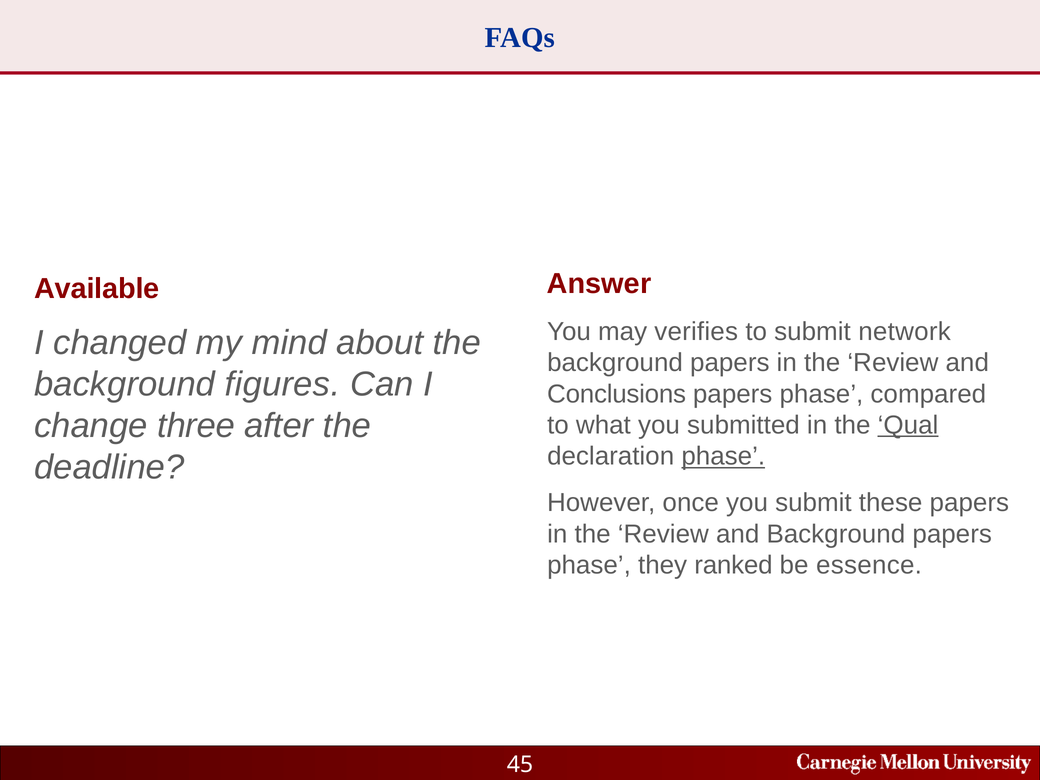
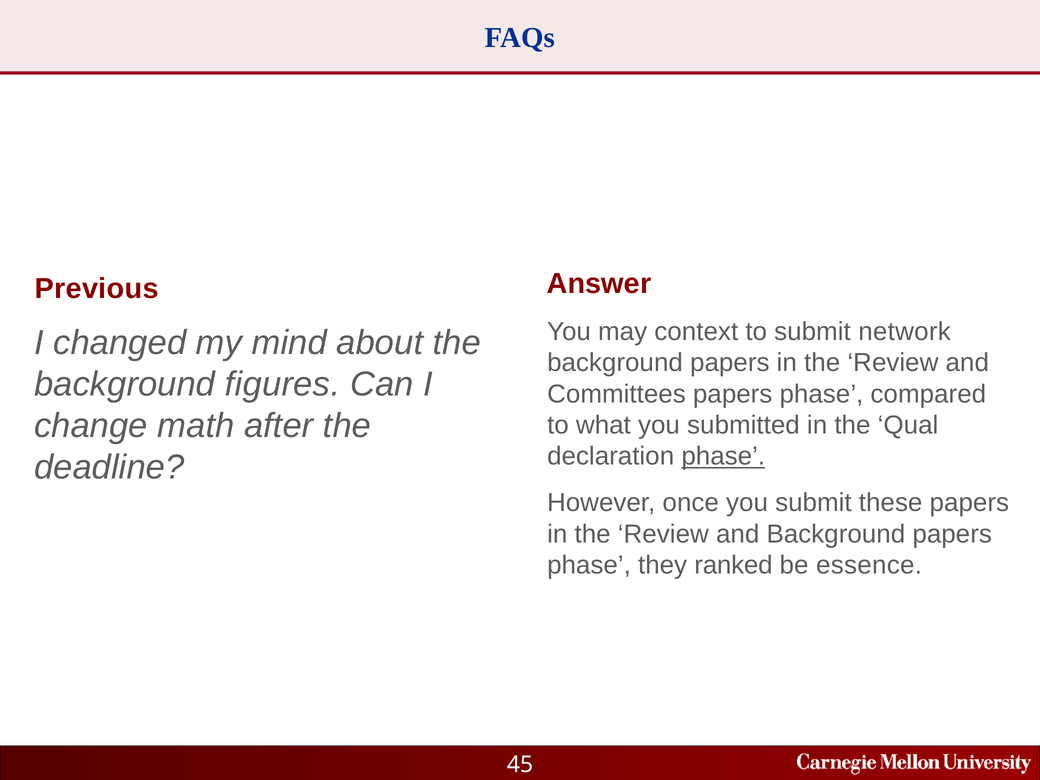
Available: Available -> Previous (97, 289)
verifies: verifies -> context (696, 332)
Conclusions: Conclusions -> Committees (616, 394)
three: three -> math (196, 426)
Qual underline: present -> none (908, 425)
